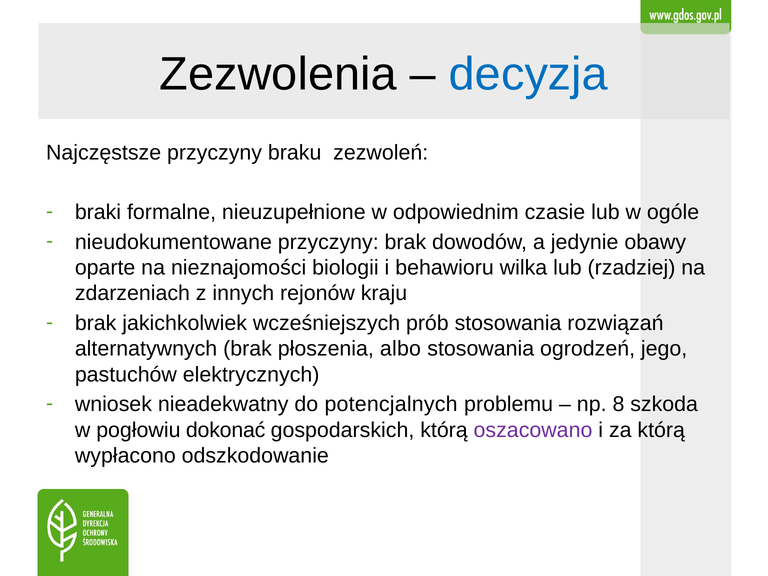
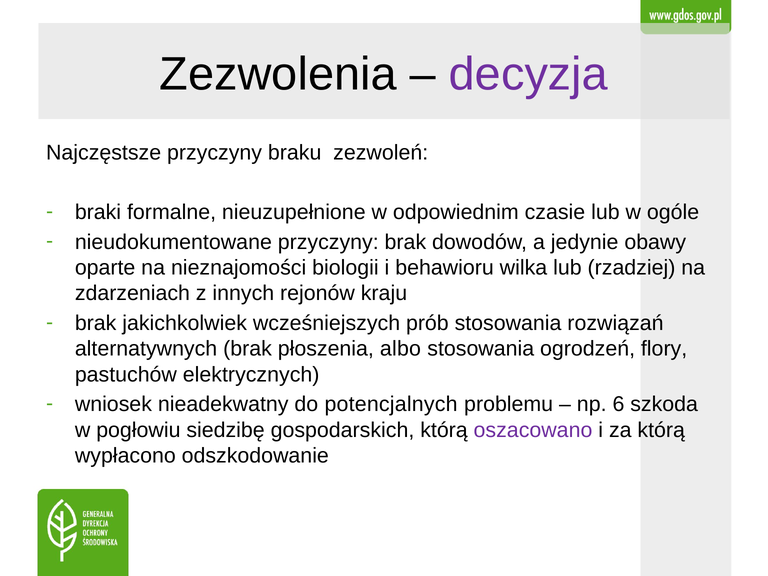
decyzja colour: blue -> purple (528, 74)
jego: jego -> flory (664, 349)
8: 8 -> 6 (618, 404)
dokonać: dokonać -> siedzibę (226, 430)
